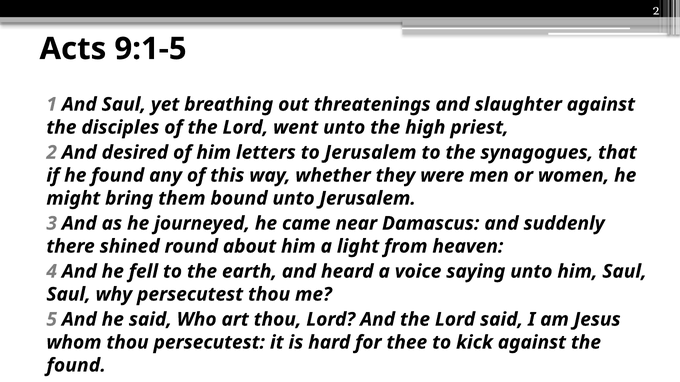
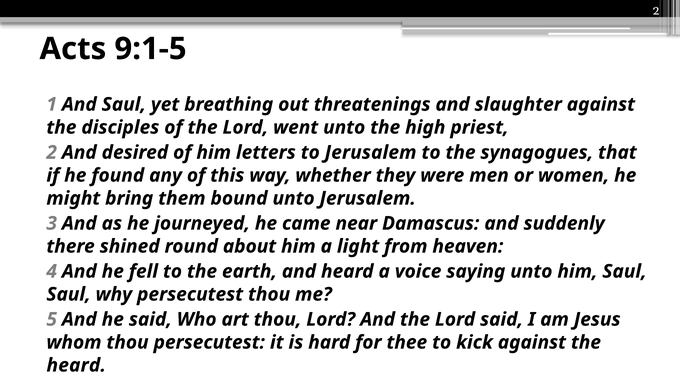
found: found -> heard (76, 366)
